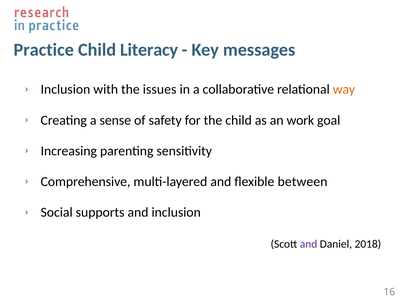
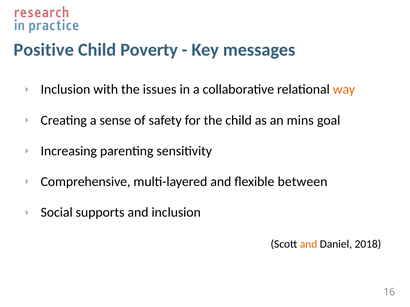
Practice: Practice -> Positive (44, 50)
Literacy: Literacy -> Poverty (149, 50)
work: work -> mins (300, 120)
and colour: purple -> orange (309, 245)
